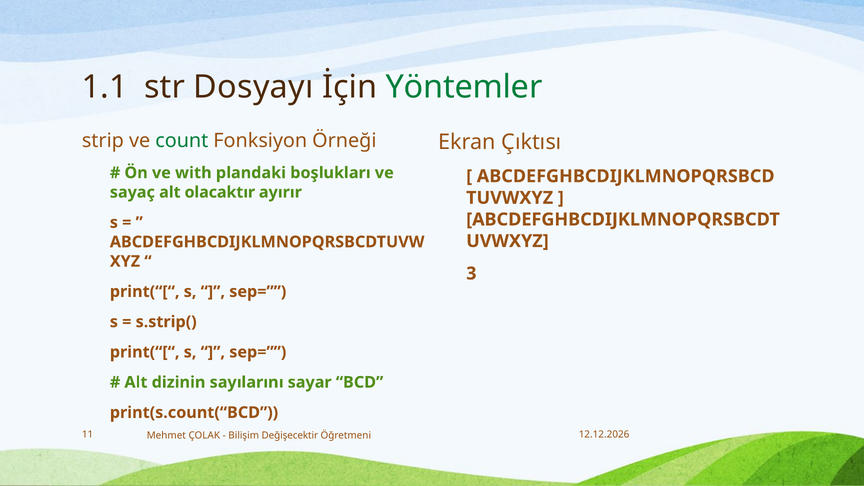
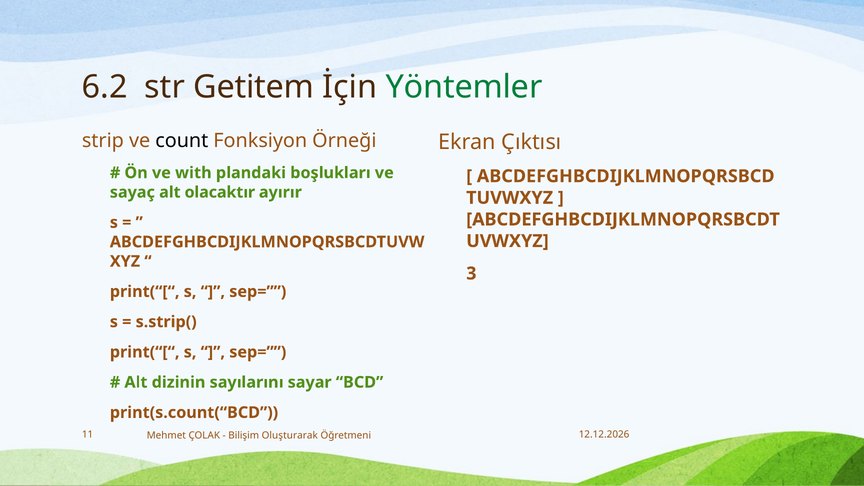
1.1: 1.1 -> 6.2 (105, 87)
Dosyayı: Dosyayı -> Getitem (254, 87)
count colour: green -> black (182, 141)
Değişecektir: Değişecektir -> Oluşturarak (290, 435)
